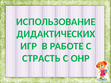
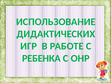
СТРАСТЬ: СТРАСТЬ -> РЕБЕНКА (41, 59)
